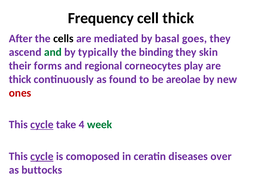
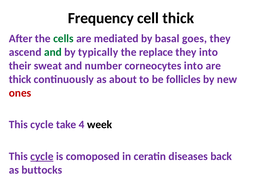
cells colour: black -> green (63, 38)
binding: binding -> replace (156, 52)
they skin: skin -> into (208, 52)
forms: forms -> sweat (48, 66)
regional: regional -> number (103, 66)
corneocytes play: play -> into (194, 66)
found: found -> about (123, 79)
areolae: areolae -> follicles (183, 79)
cycle underline: present -> none (42, 124)
week colour: green -> black (100, 124)
over: over -> back (221, 156)
